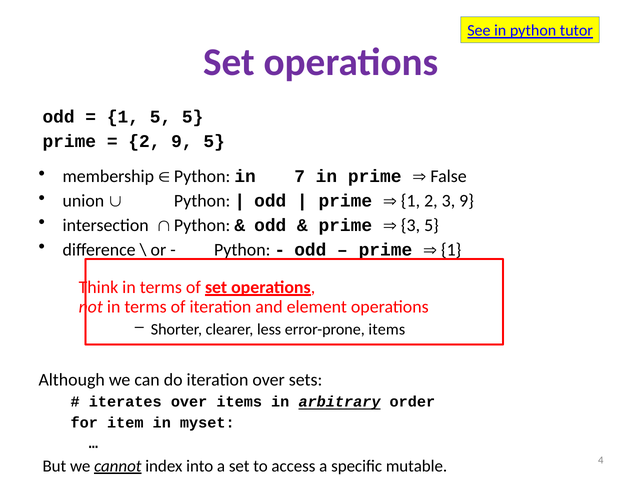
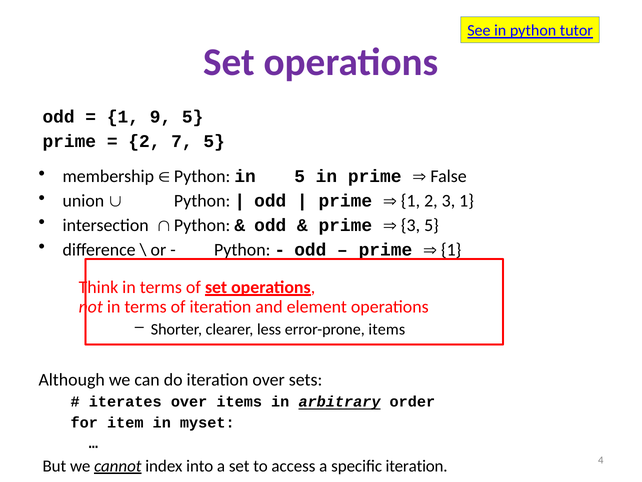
1 5: 5 -> 9 (161, 117)
2 9: 9 -> 7 (182, 141)
in 7: 7 -> 5 (300, 176)
3 9: 9 -> 1 (467, 201)
specific mutable: mutable -> iteration (417, 465)
